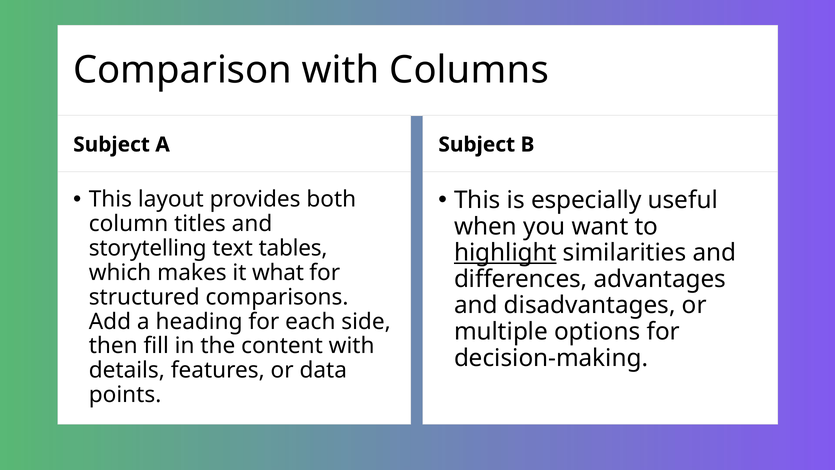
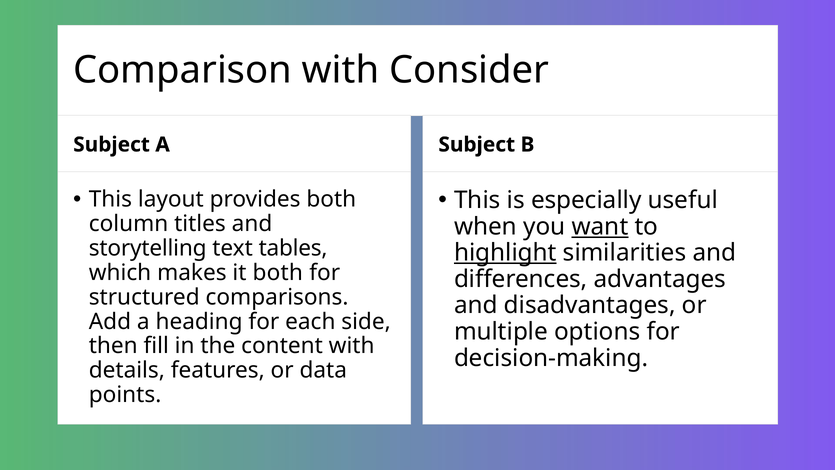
Columns: Columns -> Consider (469, 70)
want underline: none -> present (600, 226)
it what: what -> both (278, 273)
